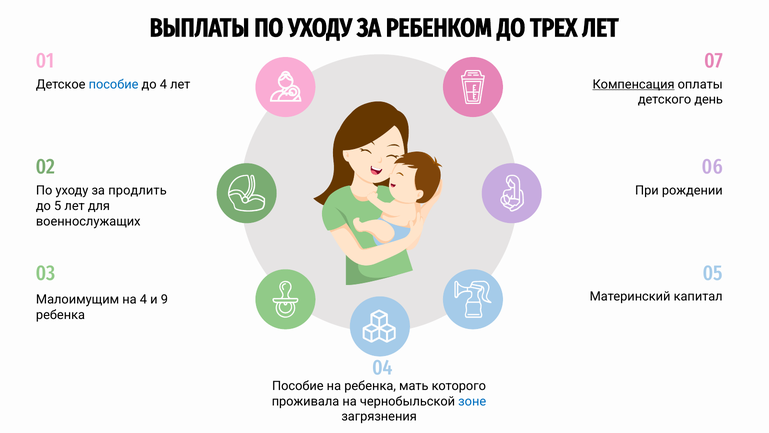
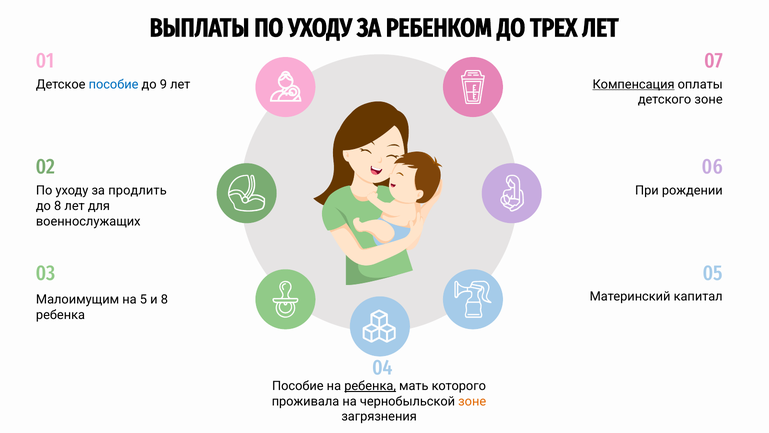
до 4: 4 -> 9 (163, 84)
детского день: день -> зоне (709, 100)
до 5: 5 -> 8 (58, 206)
на 4: 4 -> 5 (143, 299)
и 9: 9 -> 8 (164, 299)
ребенка underline: none -> present (370, 386)
зоне colour: blue -> orange (472, 401)
